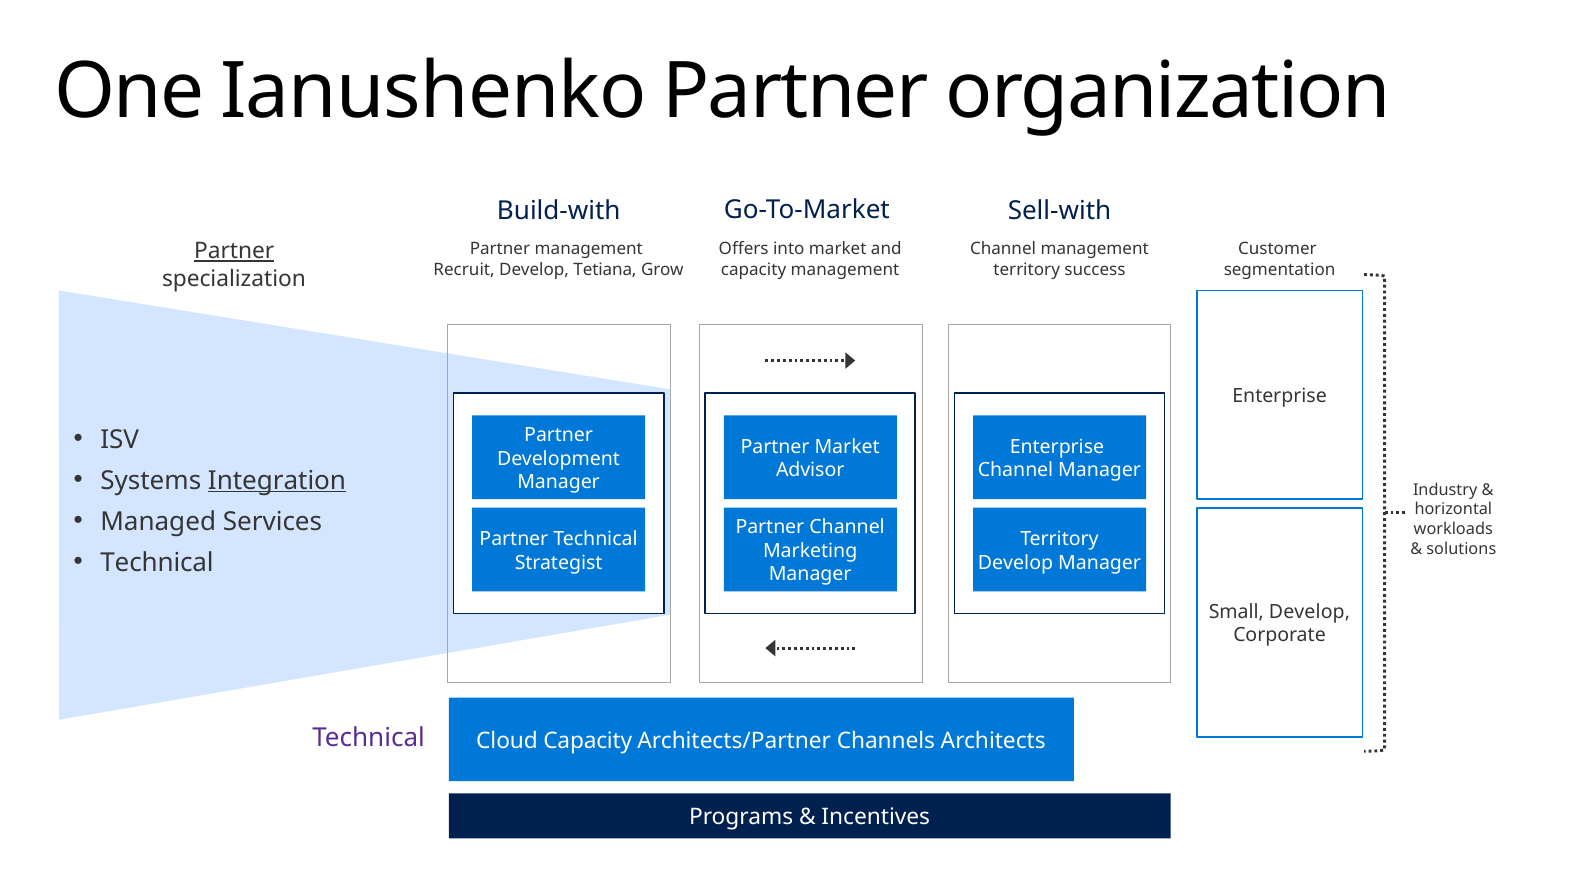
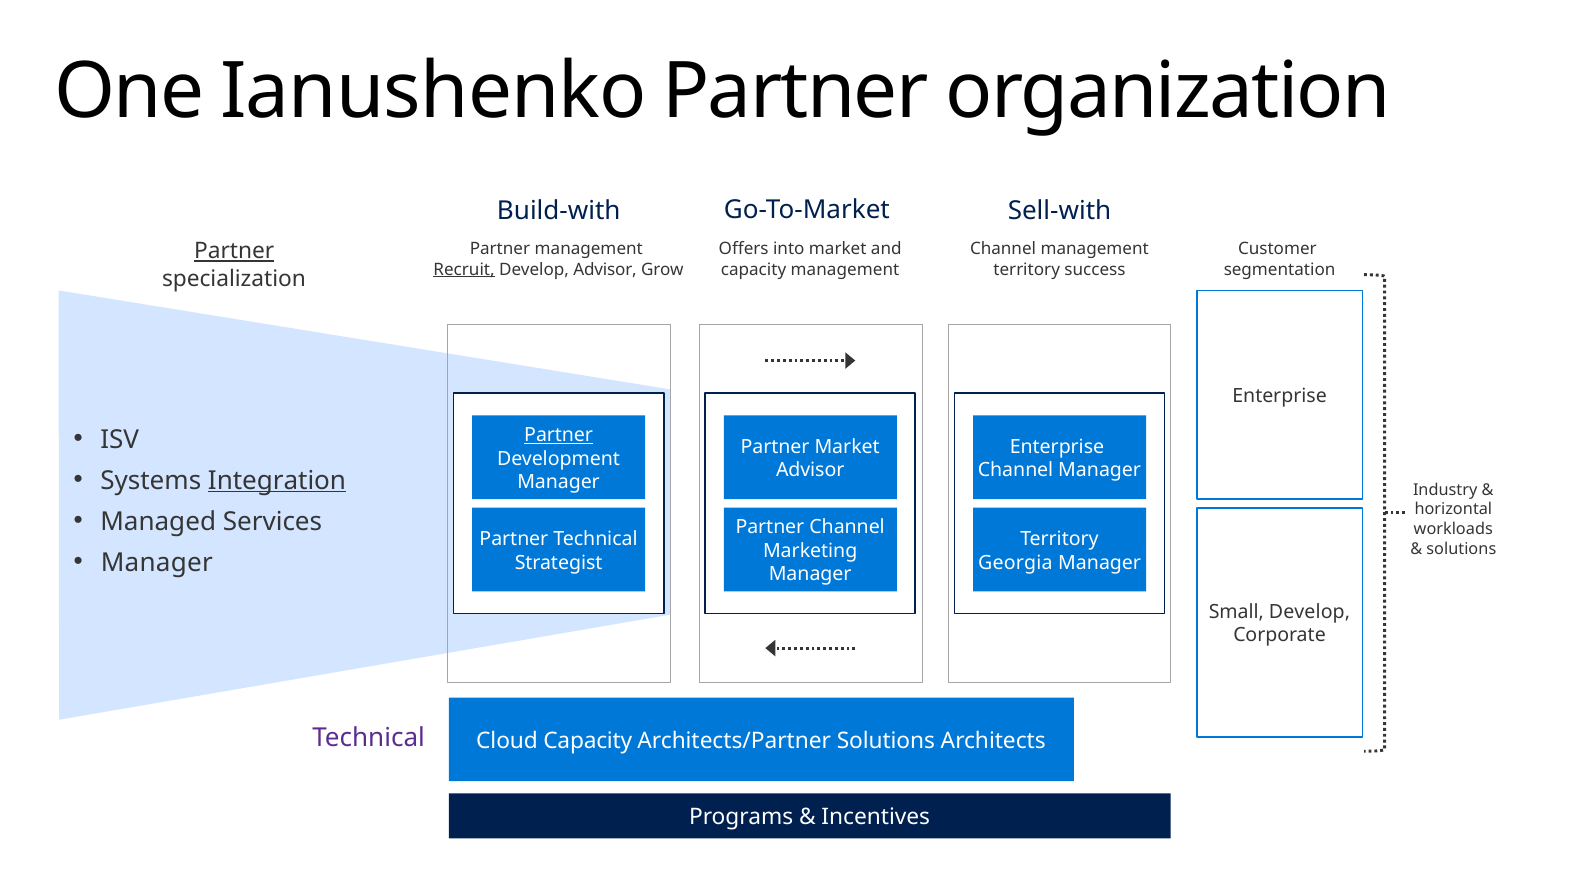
Recruit underline: none -> present (464, 270)
Develop Tetiana: Tetiana -> Advisor (605, 270)
Partner underline: none -> present (559, 435)
Technical: Technical -> Manager (157, 562)
Develop: Develop -> Georgia (1015, 563)
Architects/Partner Channels: Channels -> Solutions (886, 741)
